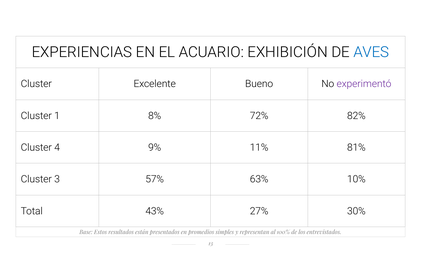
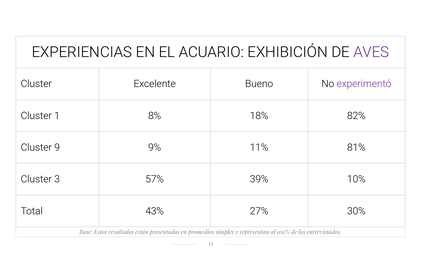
AVES colour: blue -> purple (371, 52)
72%: 72% -> 18% (259, 116)
4: 4 -> 9 (57, 148)
63%: 63% -> 39% (259, 180)
